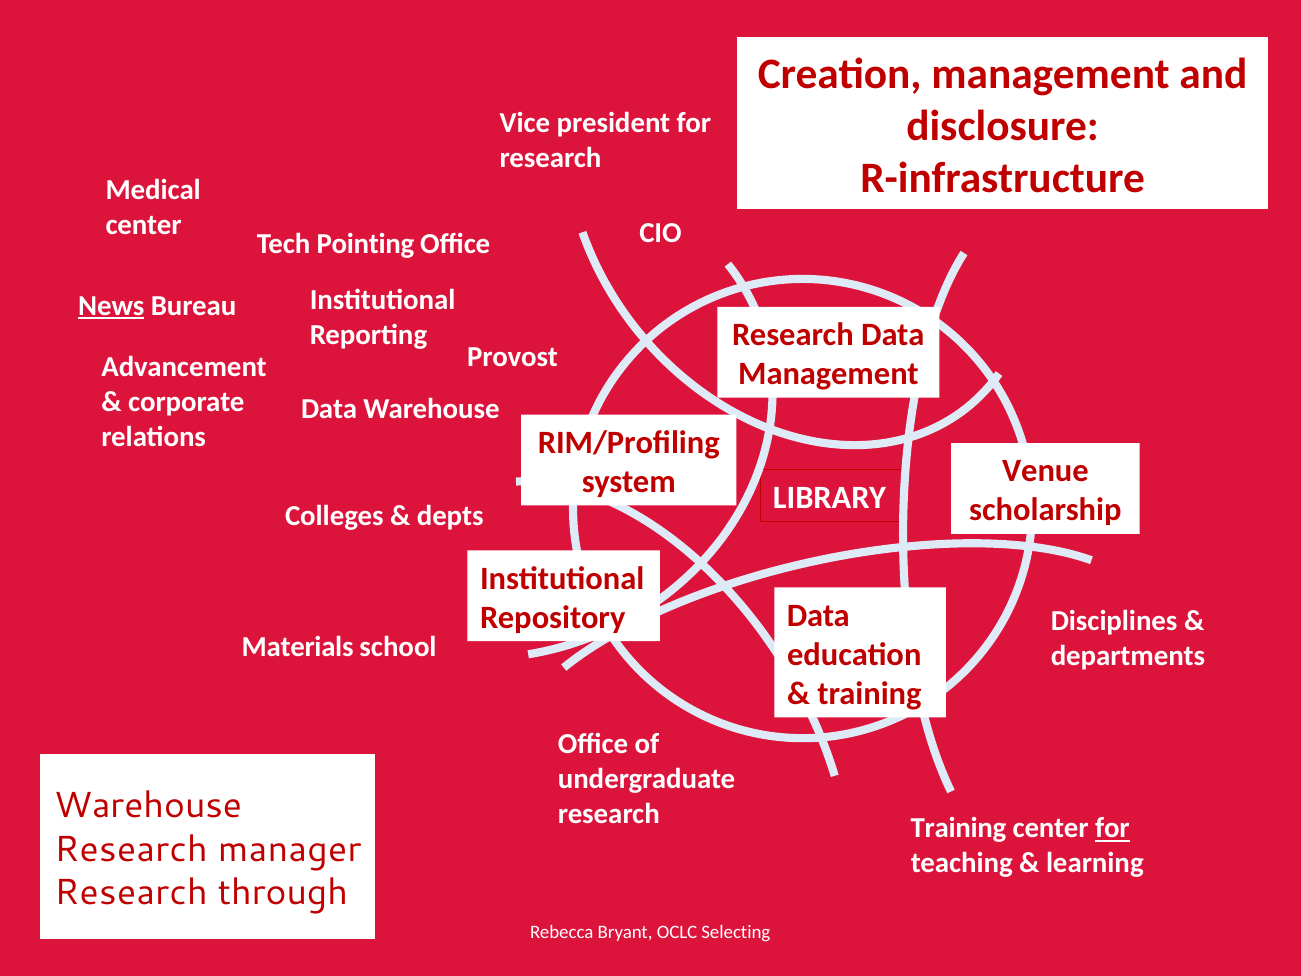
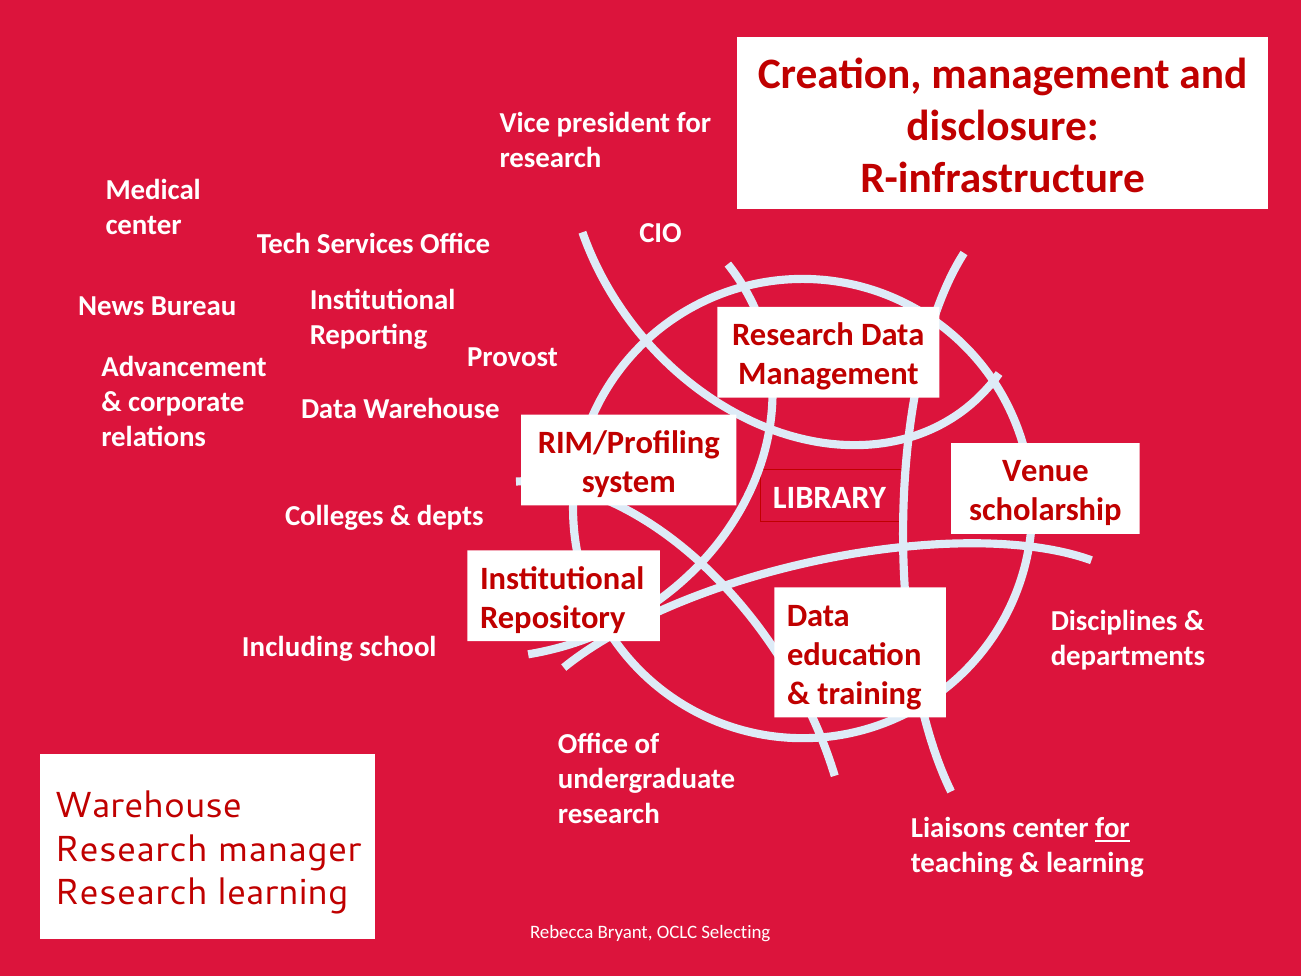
Pointing: Pointing -> Services (365, 244)
News underline: present -> none (111, 306)
Materials: Materials -> Including (297, 647)
Training: Training -> Liaisons (958, 828)
Research through: through -> learning (283, 892)
